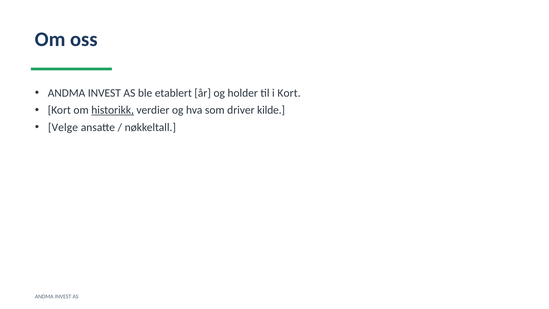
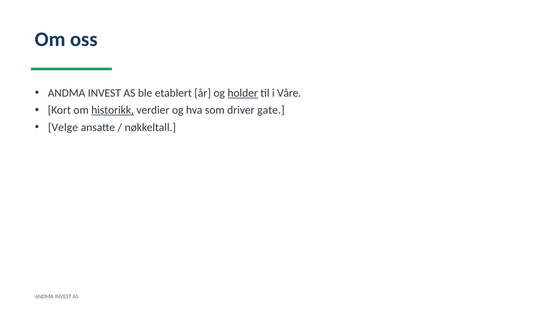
holder underline: none -> present (243, 93)
i Kort: Kort -> Våre (289, 93)
kilde: kilde -> gate (271, 110)
